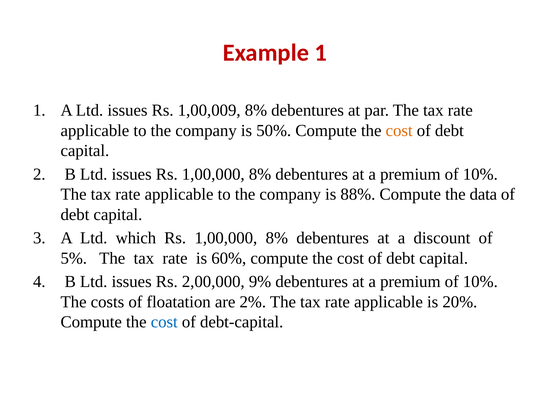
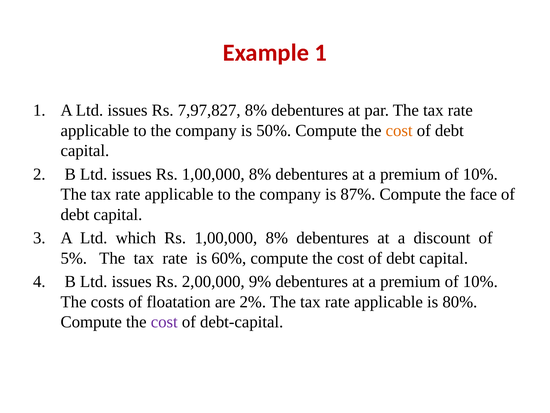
1,00,009: 1,00,009 -> 7,97,827 (209, 110)
88%: 88% -> 87% (358, 194)
data: data -> face (483, 194)
20%: 20% -> 80% (460, 302)
cost colour: blue -> purple (164, 322)
